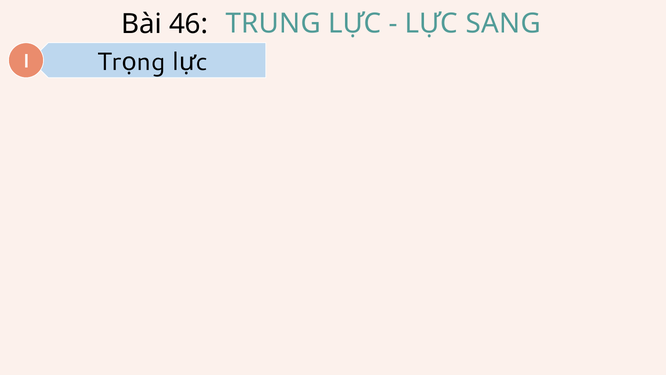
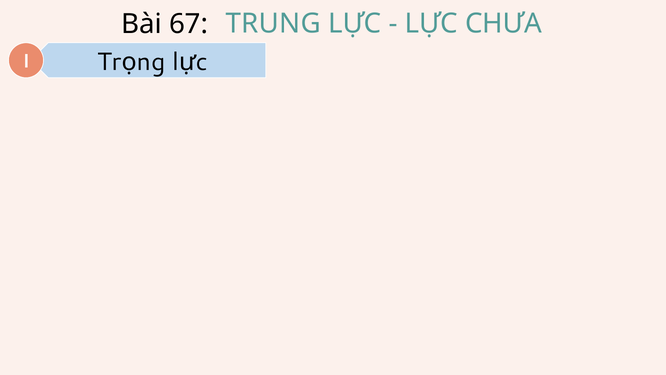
SANG: SANG -> CHƯA (503, 23)
46: 46 -> 67 (189, 24)
